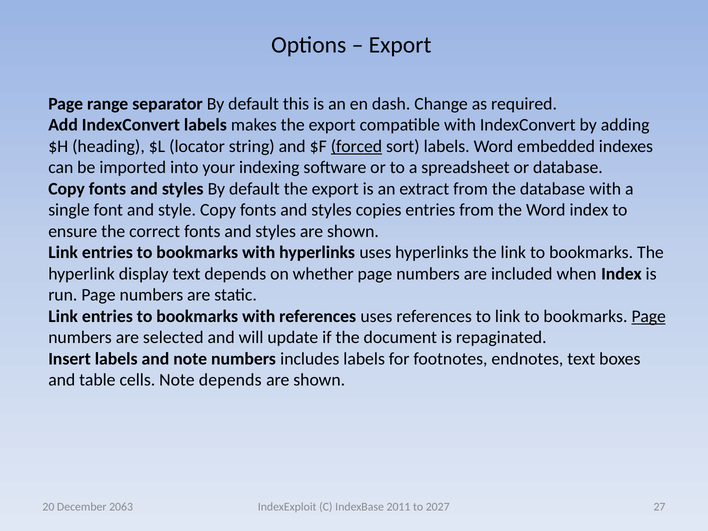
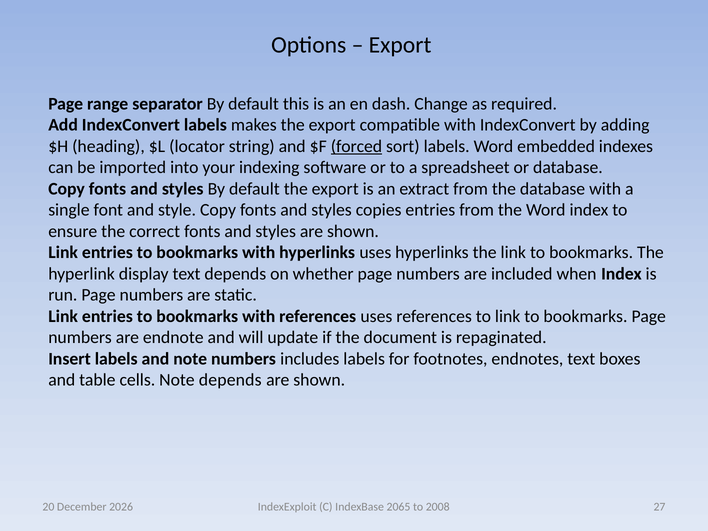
Page underline: present -> none (649, 316)
selected: selected -> endnote (173, 337)
2063: 2063 -> 2026 (121, 507)
2011: 2011 -> 2065 (398, 507)
2027: 2027 -> 2008 (438, 507)
